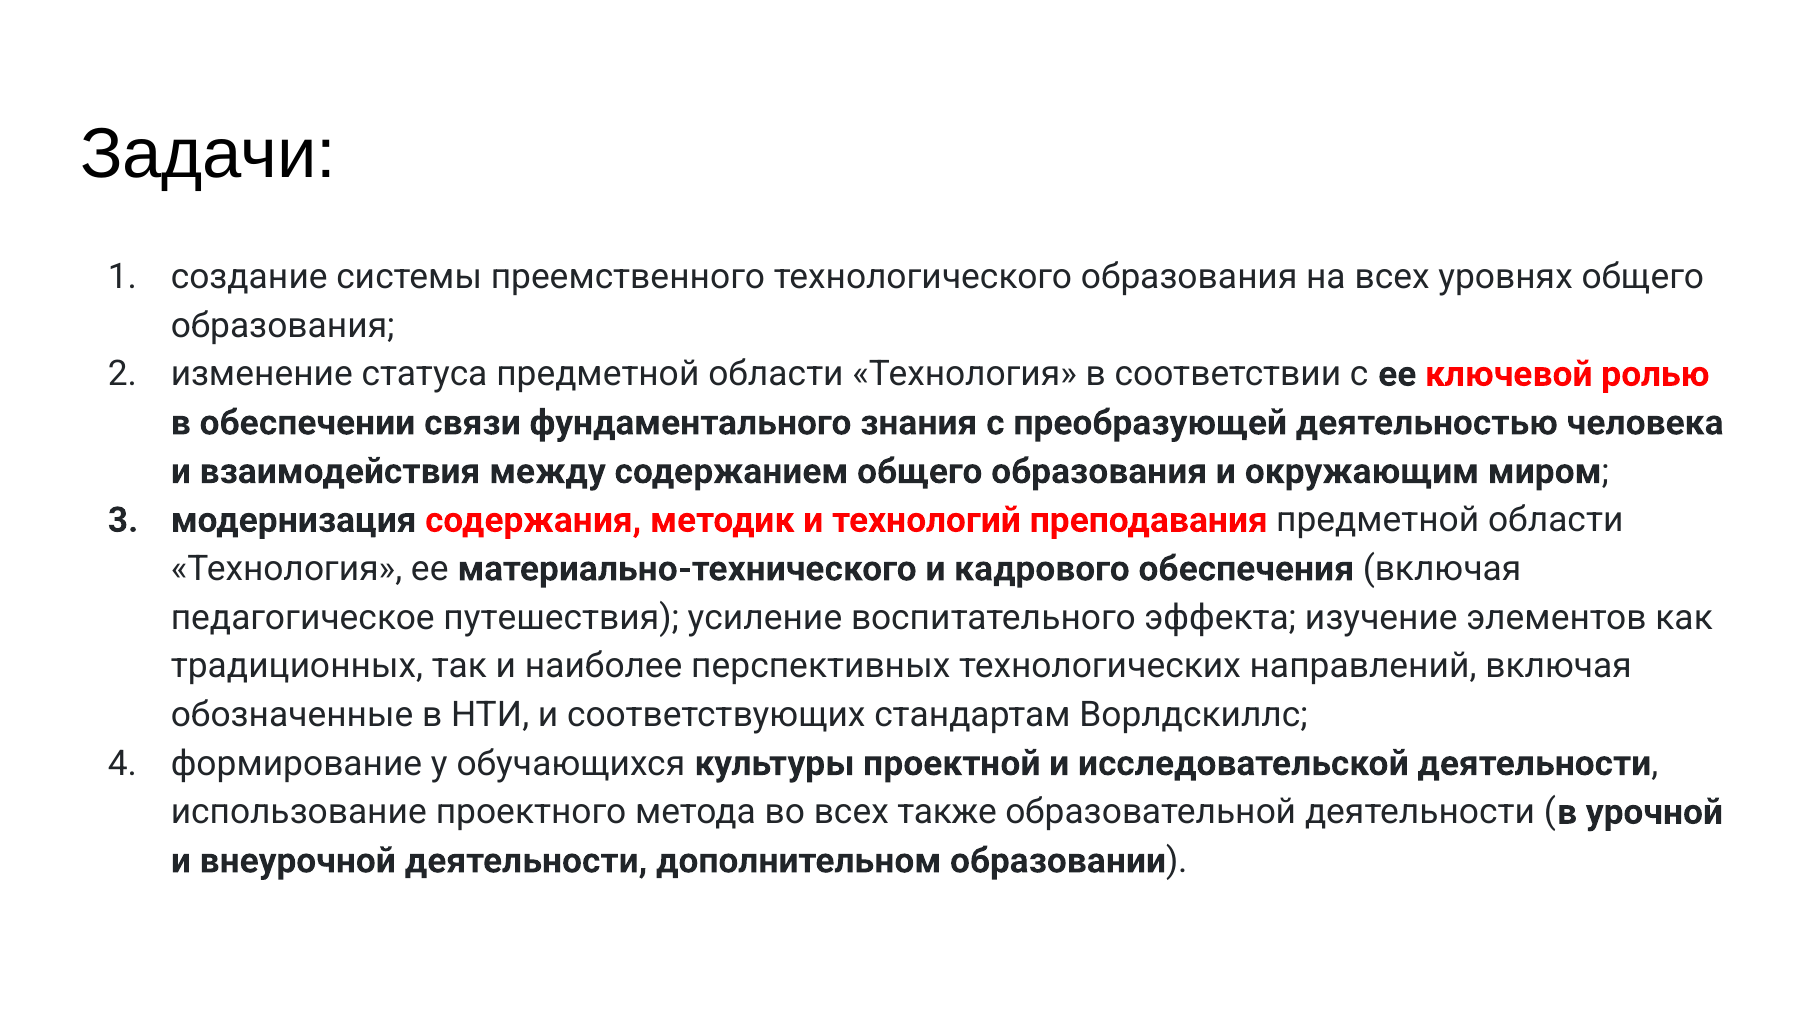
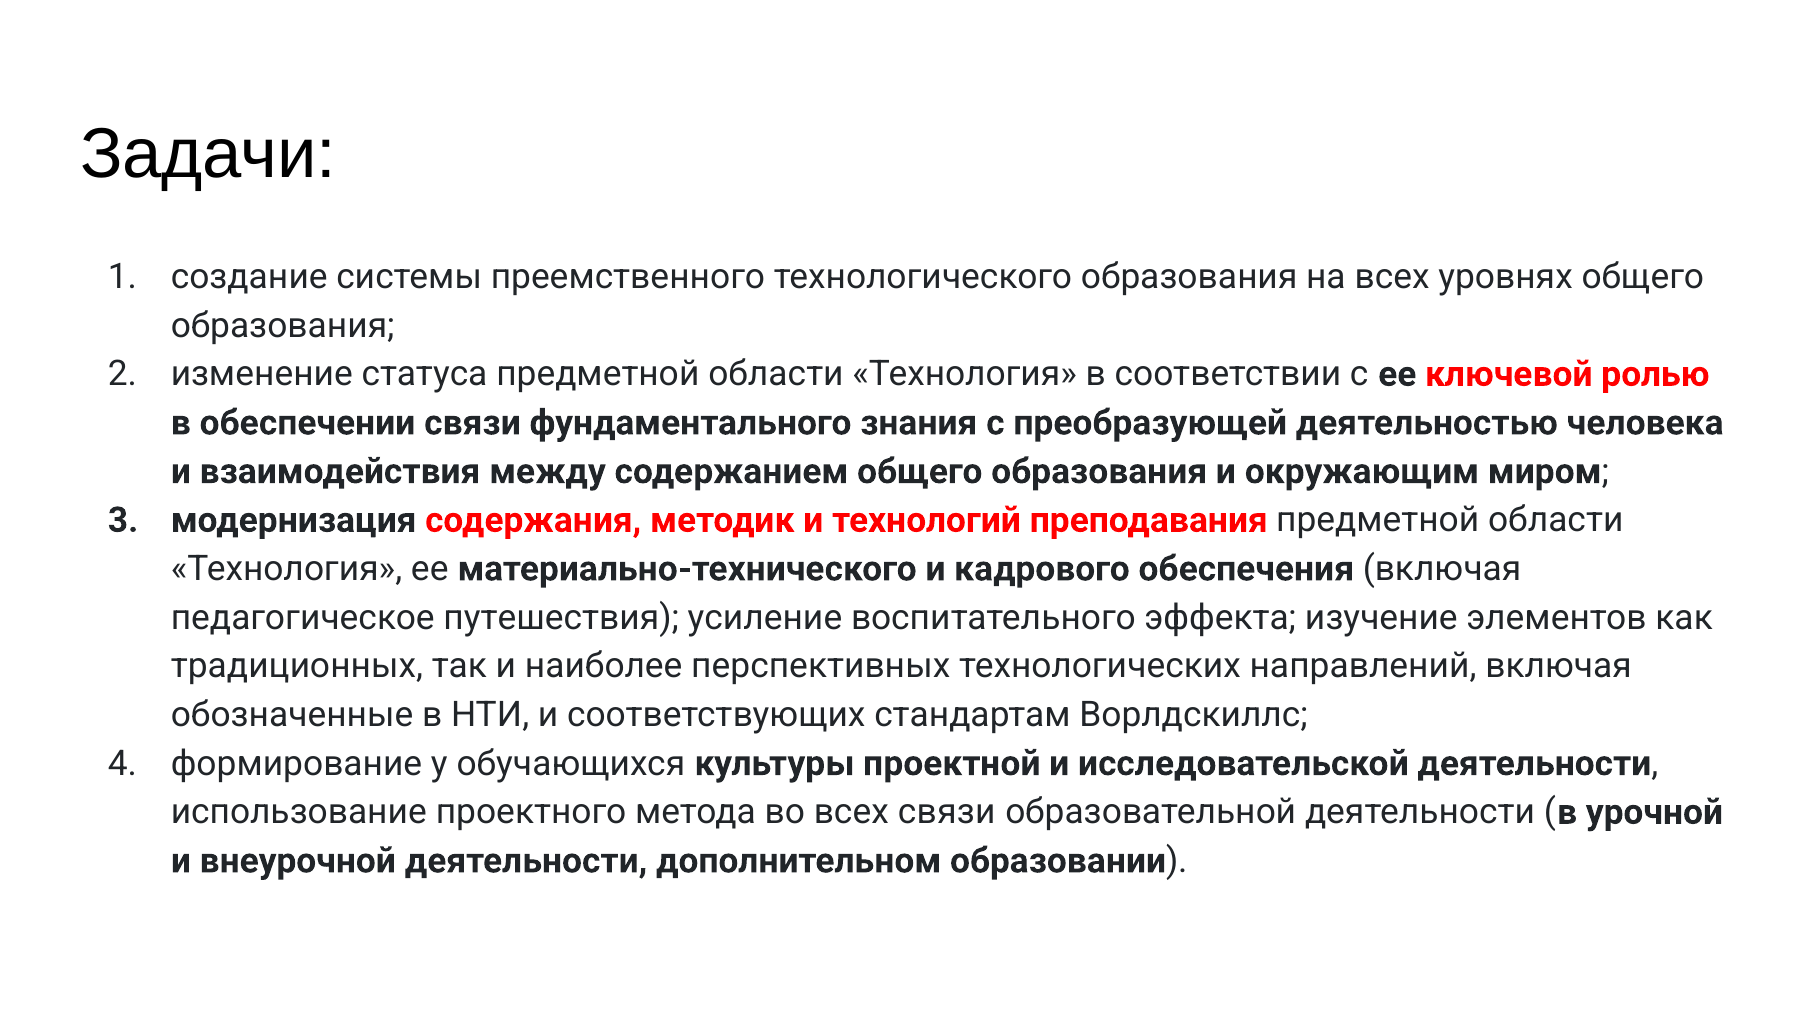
всех также: также -> связи (947, 813)
